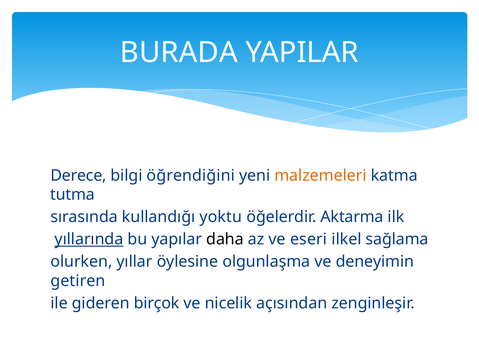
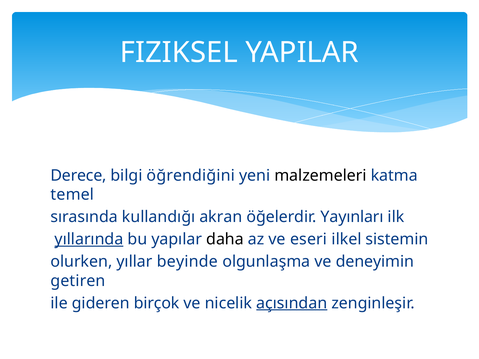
BURADA: BURADA -> FIZIKSEL (179, 53)
malzemeleri colour: orange -> black (320, 176)
tutma: tutma -> temel (72, 195)
yoktu: yoktu -> akran (221, 217)
Aktarma: Aktarma -> Yayınları (352, 217)
sağlama: sağlama -> sistemin (397, 239)
öylesine: öylesine -> beyinde (187, 262)
açısından underline: none -> present (292, 303)
